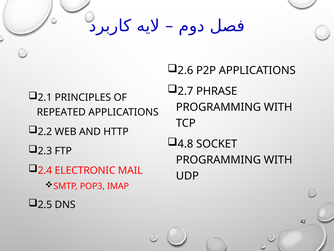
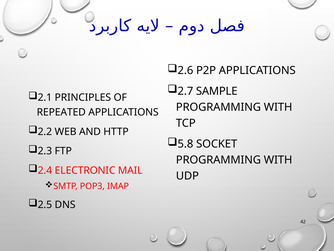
PHRASE: PHRASE -> SAMPLE (217, 91)
4.8: 4.8 -> 5.8 (185, 144)
